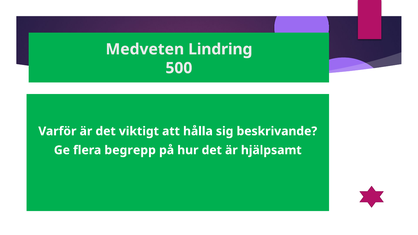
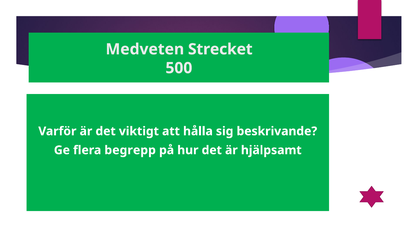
Lindring: Lindring -> Strecket (220, 49)
